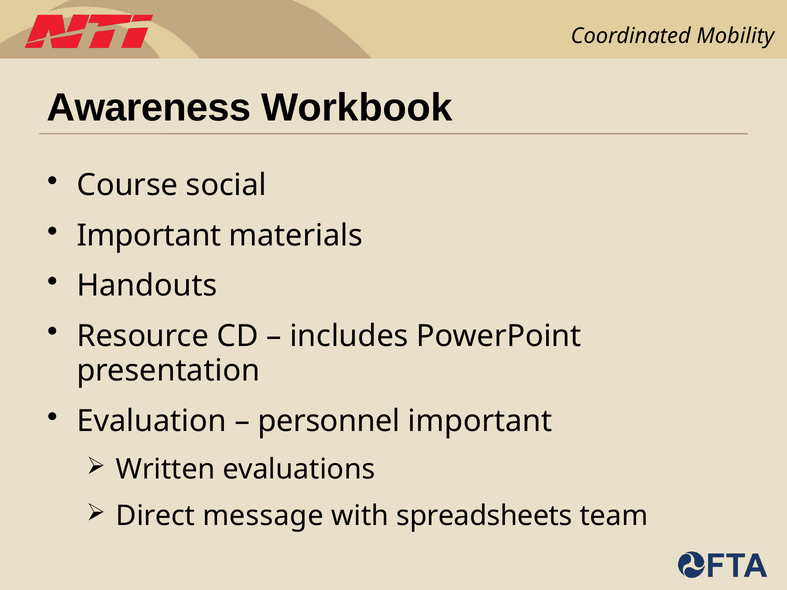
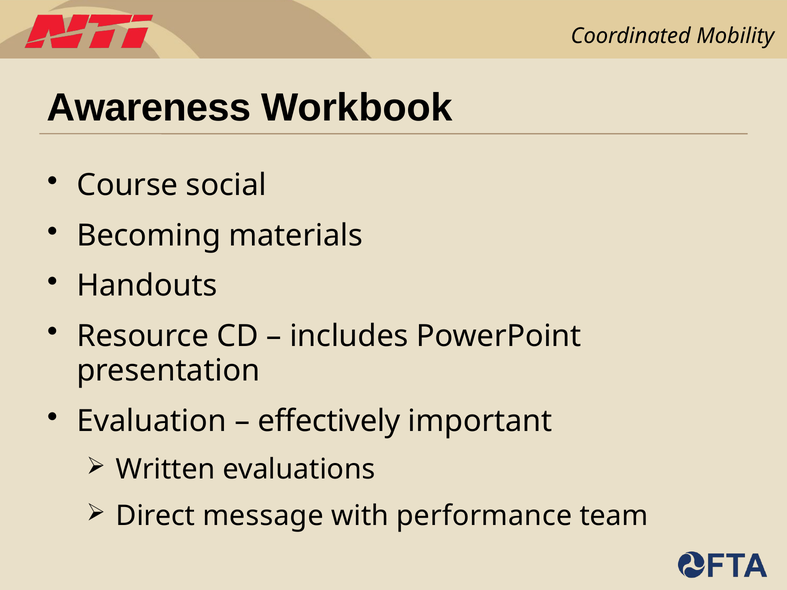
Important: Important -> Becoming (149, 236)
personnel: personnel -> effectively (329, 421)
spreadsheets: spreadsheets -> performance (484, 516)
